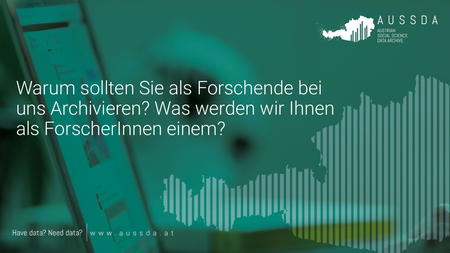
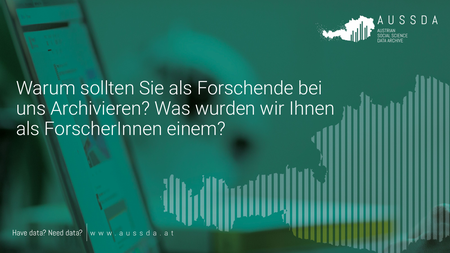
werden: werden -> wurden (225, 109)
